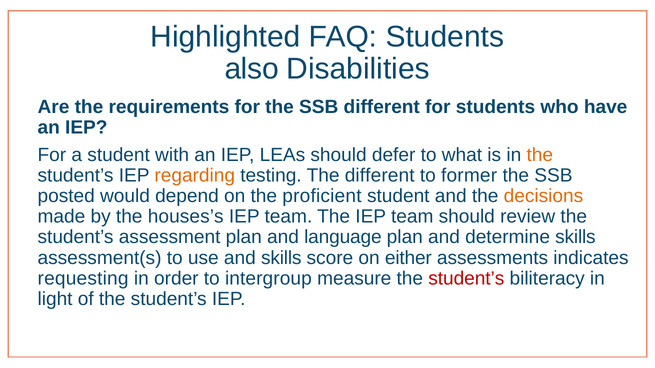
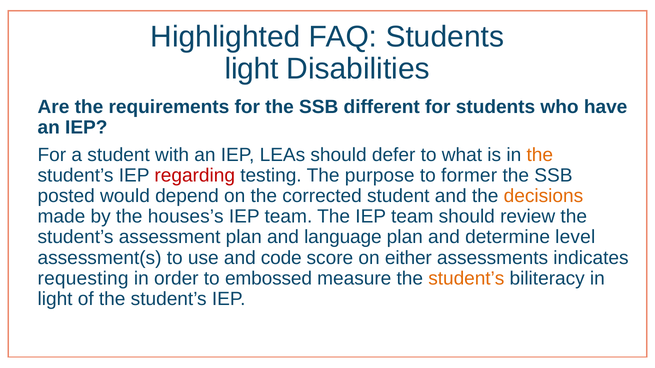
also: also -> light (252, 69)
regarding colour: orange -> red (195, 176)
The different: different -> purpose (380, 176)
proficient: proficient -> corrected (322, 196)
determine skills: skills -> level (575, 237)
and skills: skills -> code (281, 258)
intergroup: intergroup -> embossed (269, 279)
student’s colour: red -> orange (466, 279)
